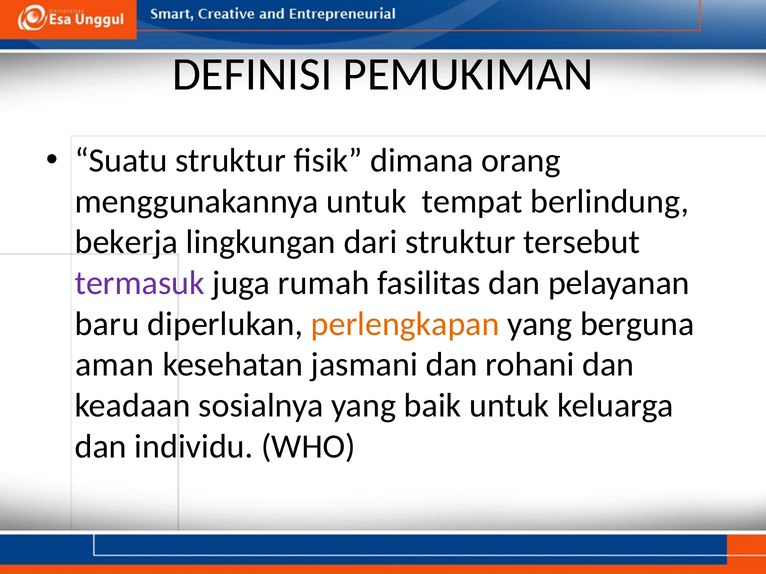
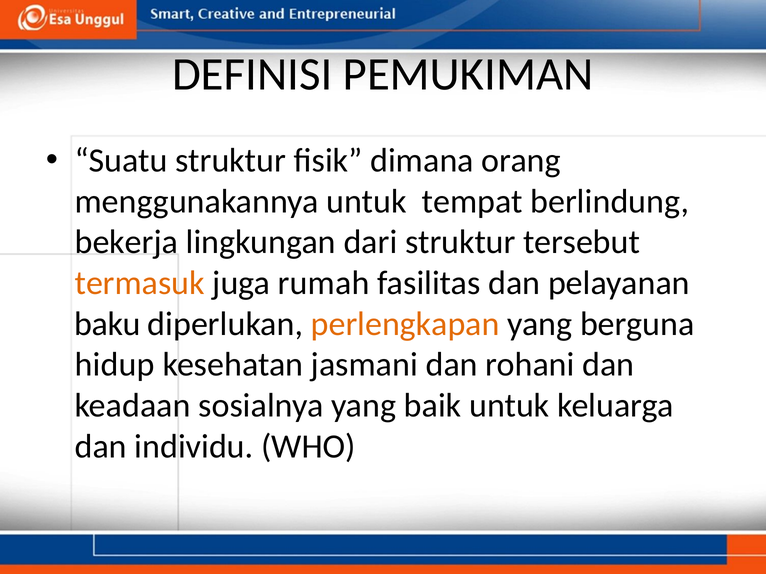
termasuk colour: purple -> orange (140, 283)
baru: baru -> baku (107, 324)
aman: aman -> hidup (115, 365)
